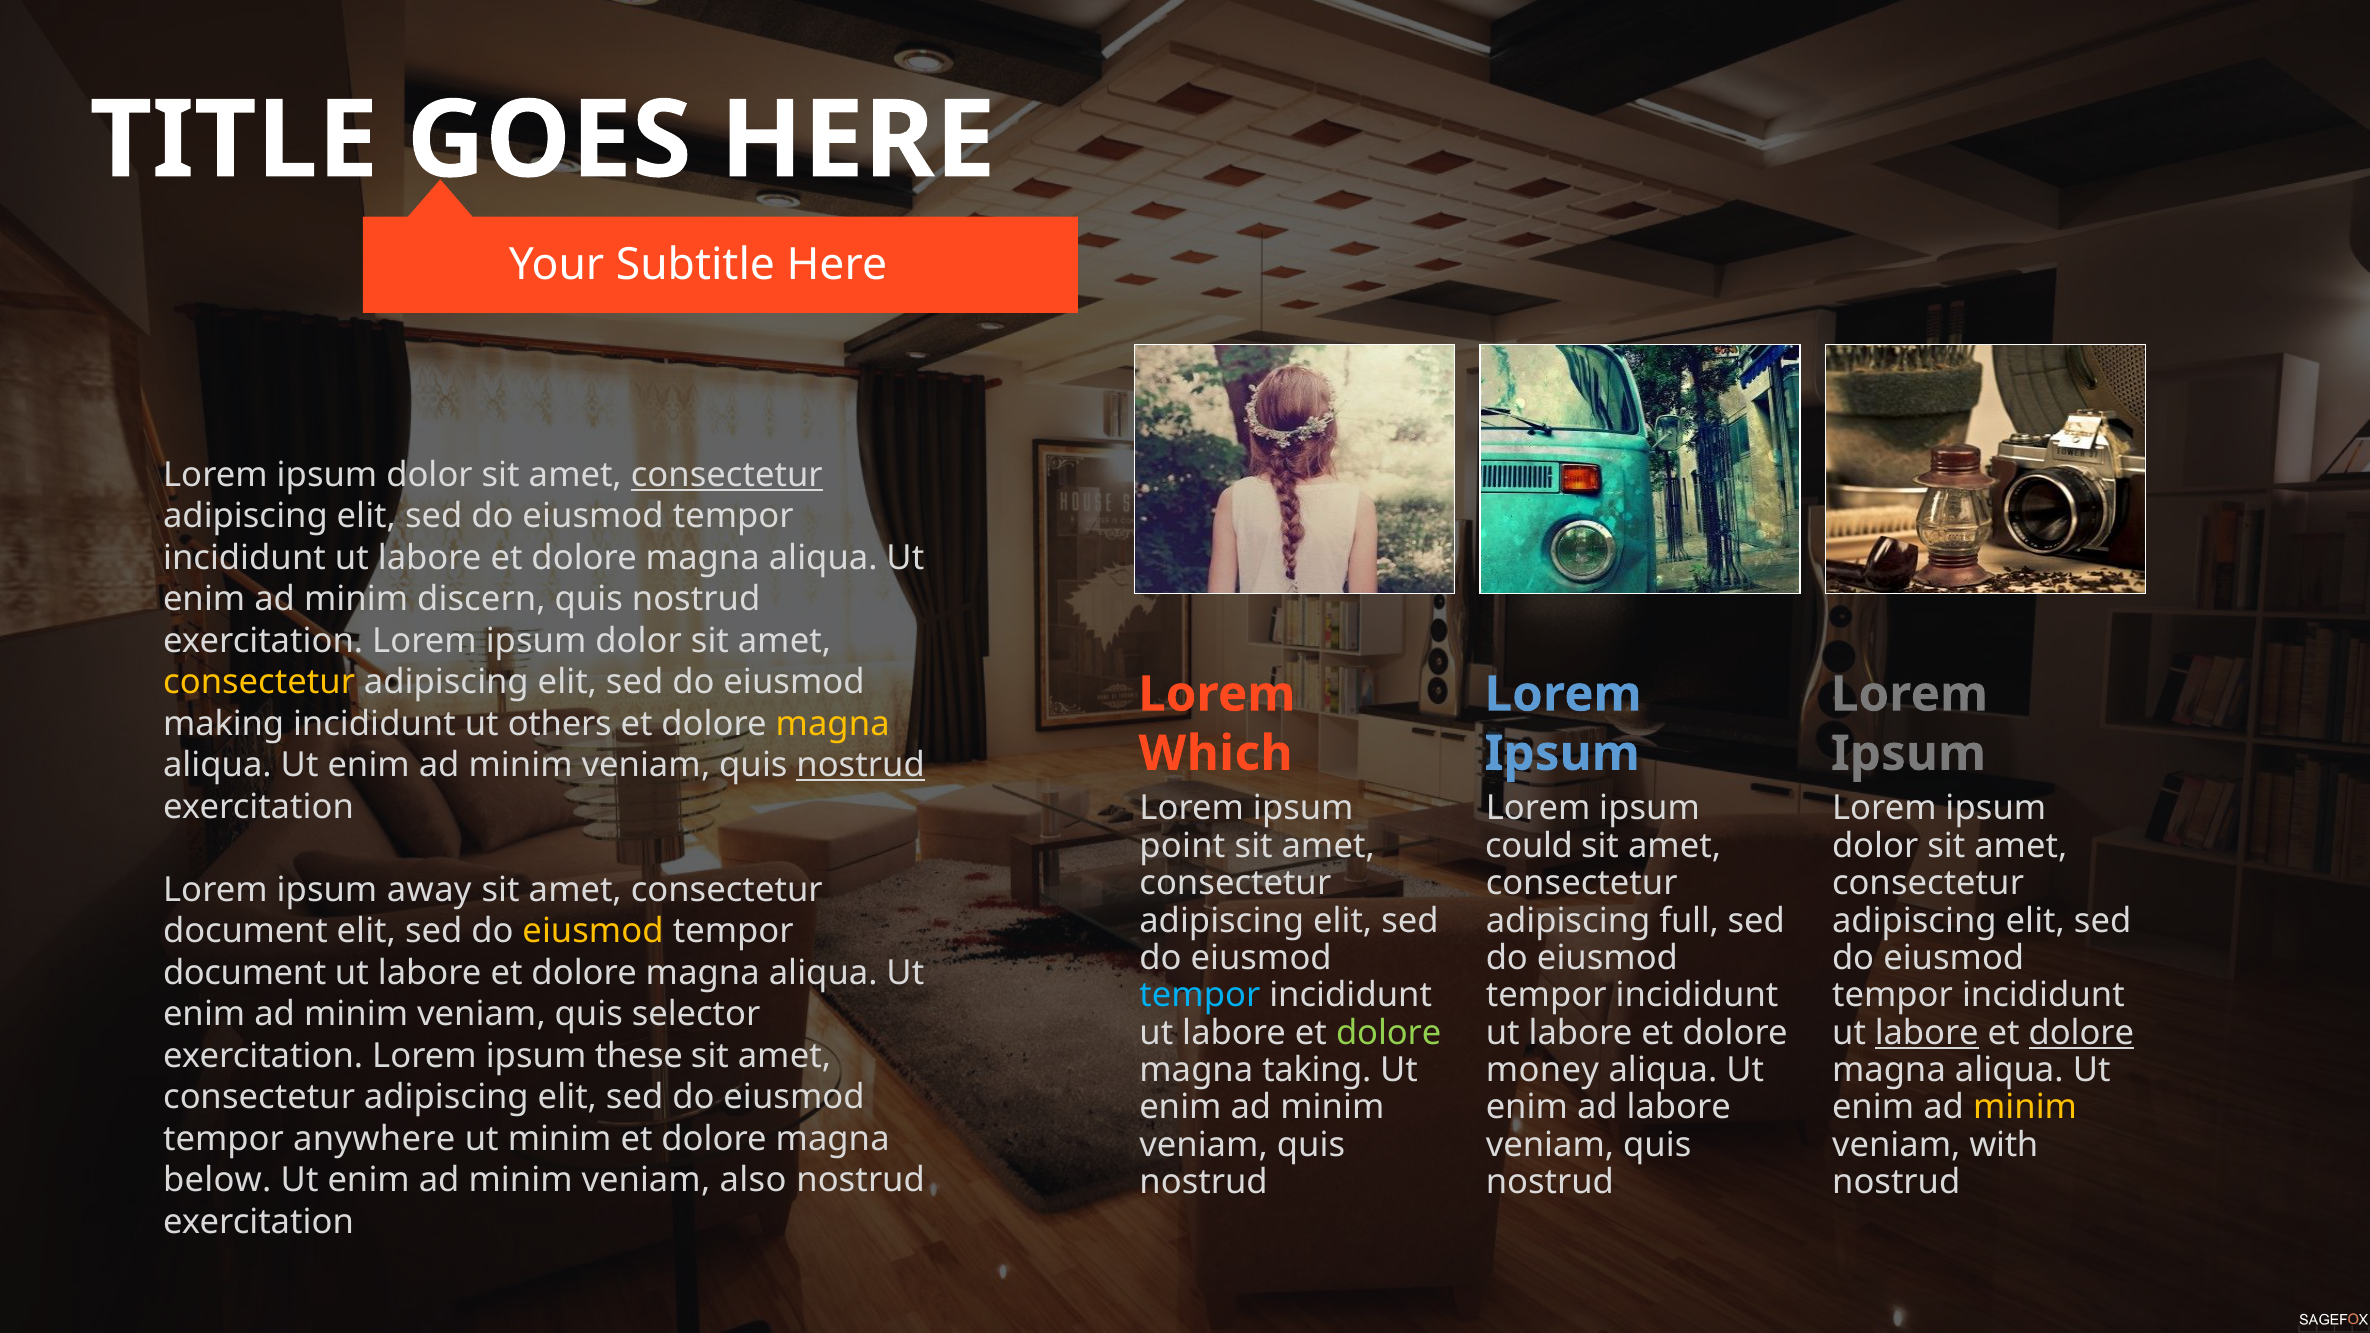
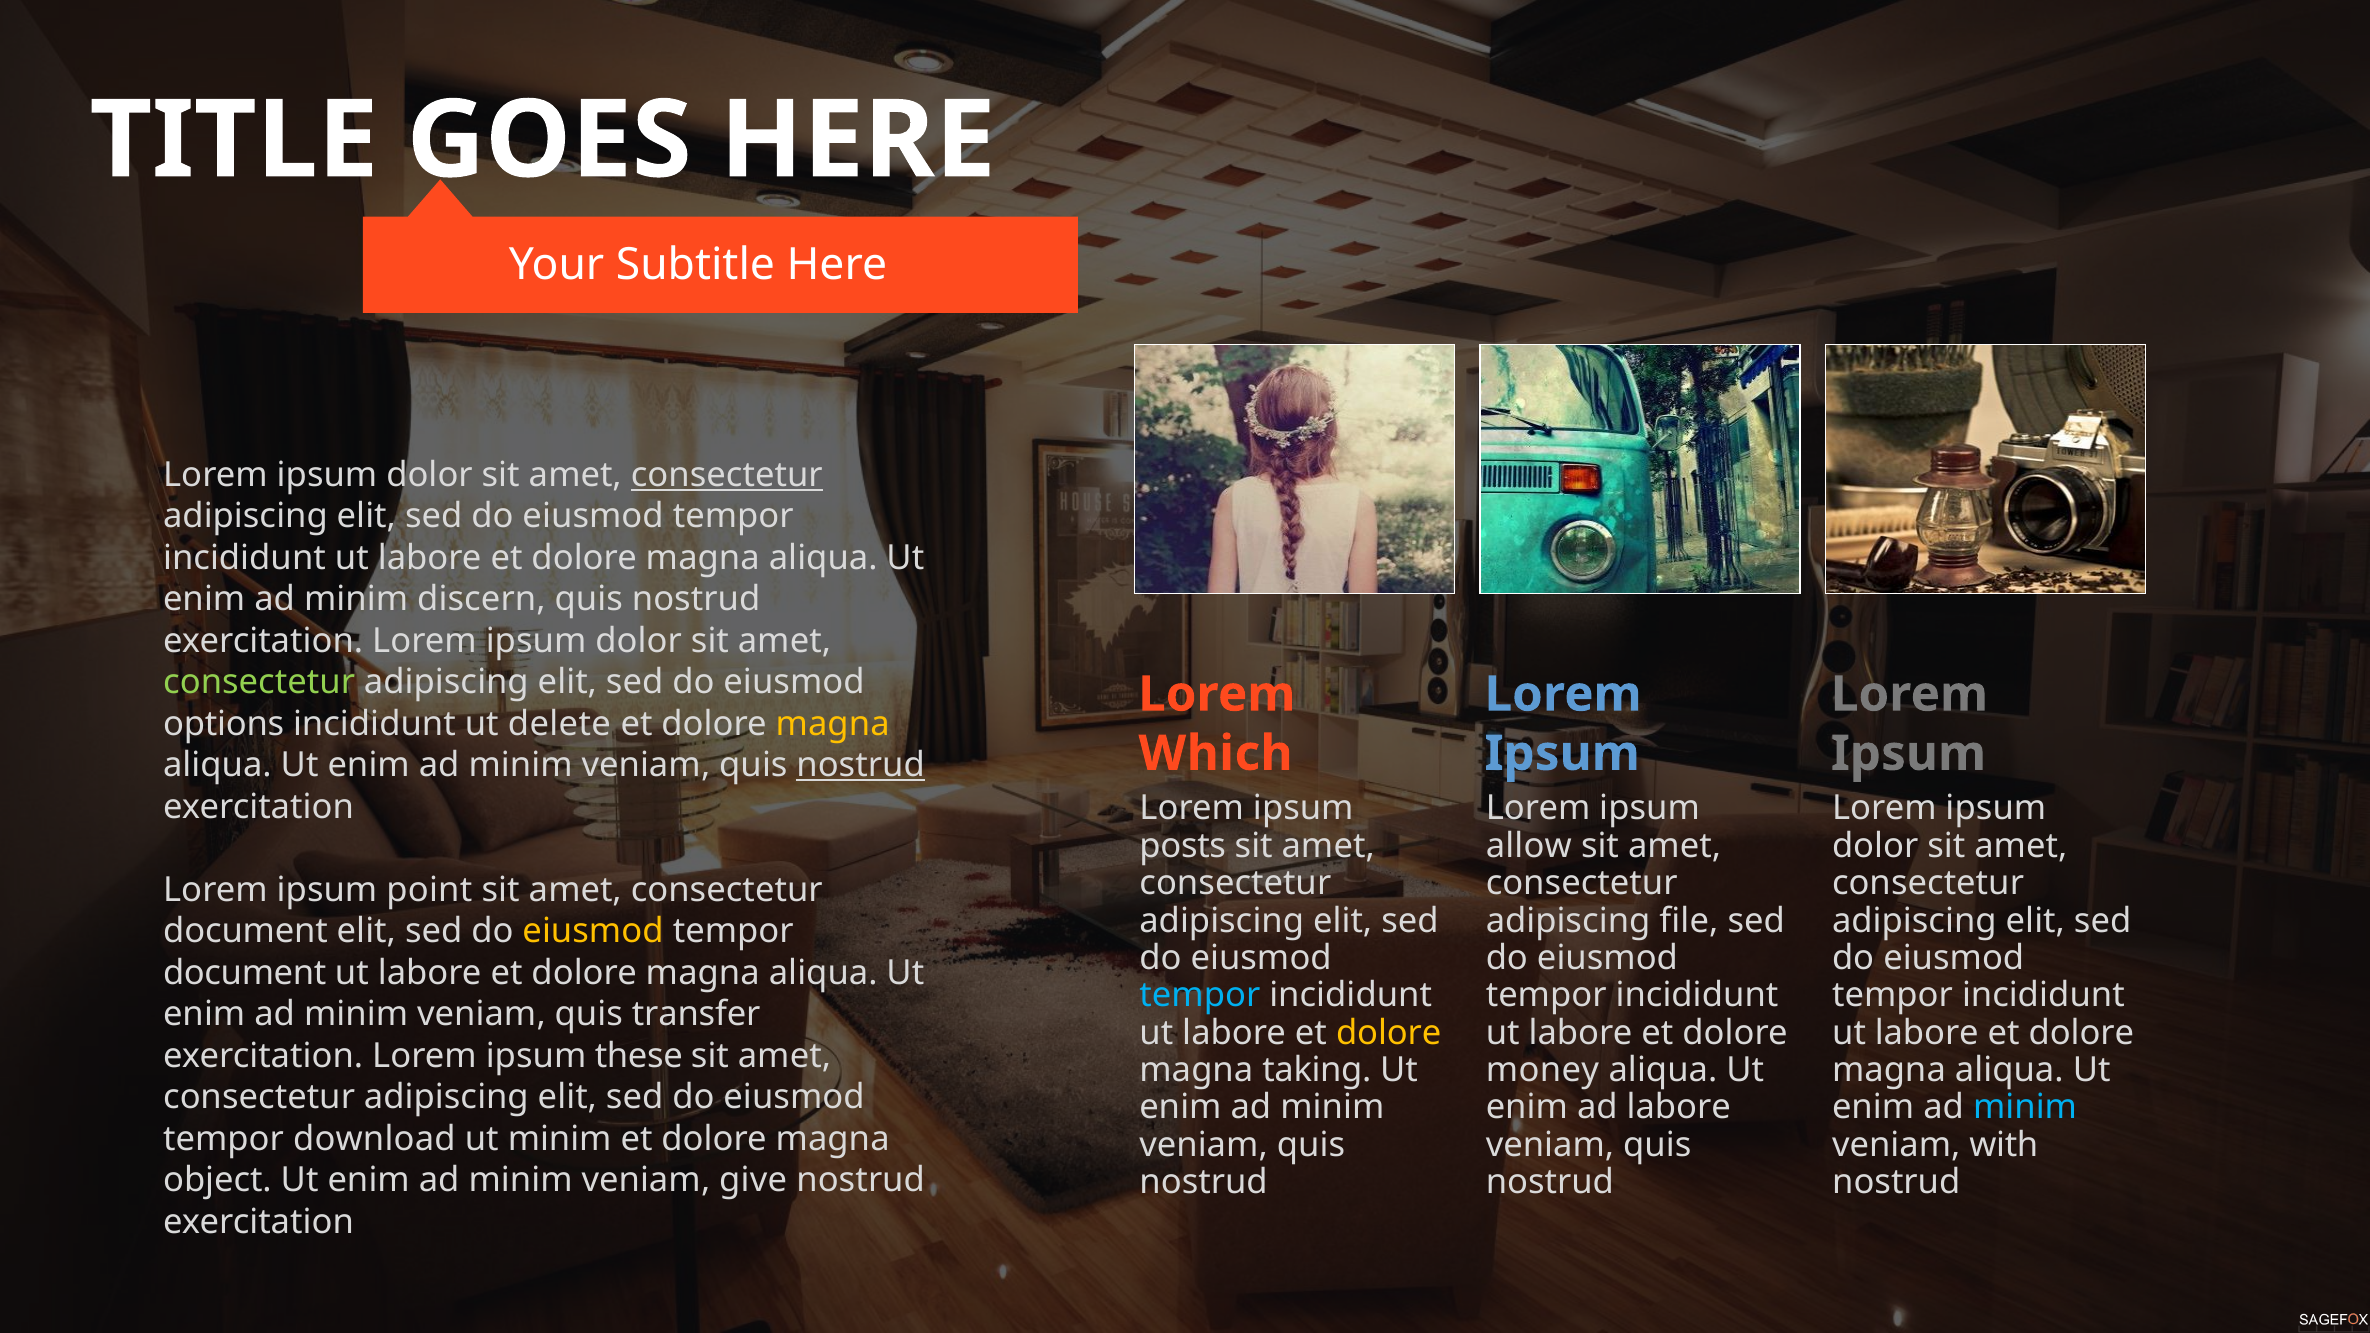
consectetur colour: yellow -> light green (259, 682)
making: making -> options (224, 724)
others: others -> delete (559, 724)
point: point -> posts (1183, 846)
could: could -> allow (1529, 846)
away: away -> point (429, 890)
full: full -> file (1689, 921)
selector: selector -> transfer (696, 1014)
dolore colour: light green -> yellow (1389, 1033)
labore underline: present -> none (1927, 1033)
dolore underline: present -> none (2081, 1033)
minim colour: yellow -> light blue (2025, 1108)
anywhere: anywhere -> download (374, 1139)
below: below -> object (217, 1180)
also: also -> give (753, 1180)
